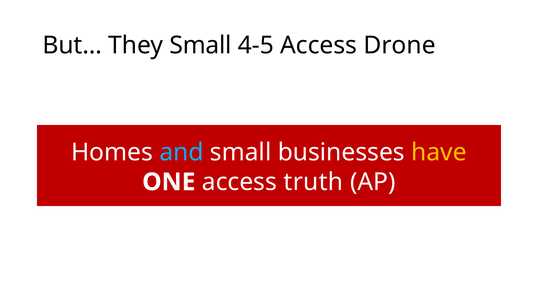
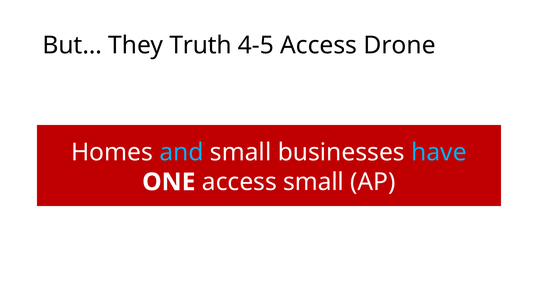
They Small: Small -> Truth (201, 45)
have colour: yellow -> light blue (439, 152)
access truth: truth -> small (314, 182)
